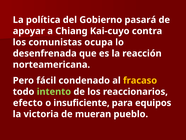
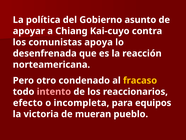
pasará: pasará -> asunto (140, 20)
ocupa: ocupa -> apoya (99, 42)
fácil: fácil -> otro (46, 80)
intento colour: light green -> pink (54, 91)
insuficiente: insuficiente -> incompleta (81, 103)
